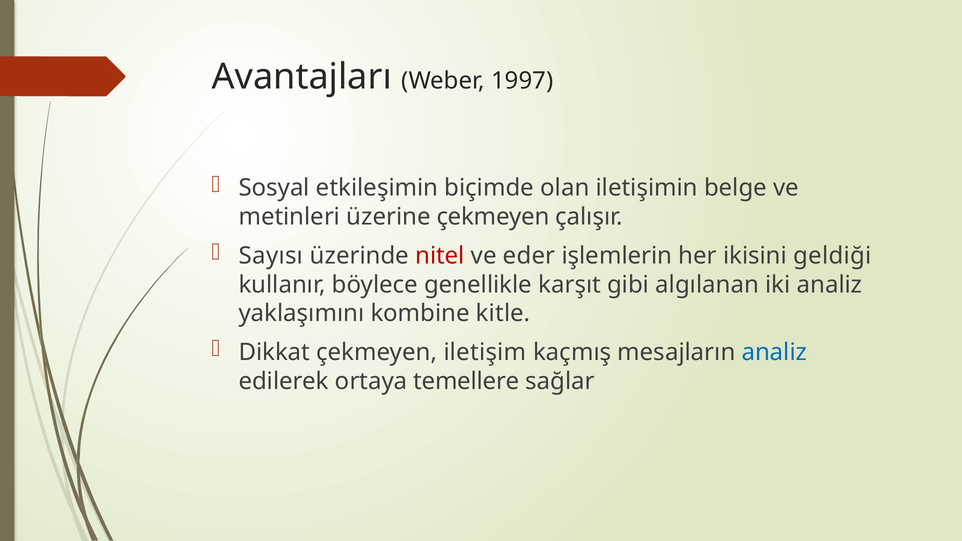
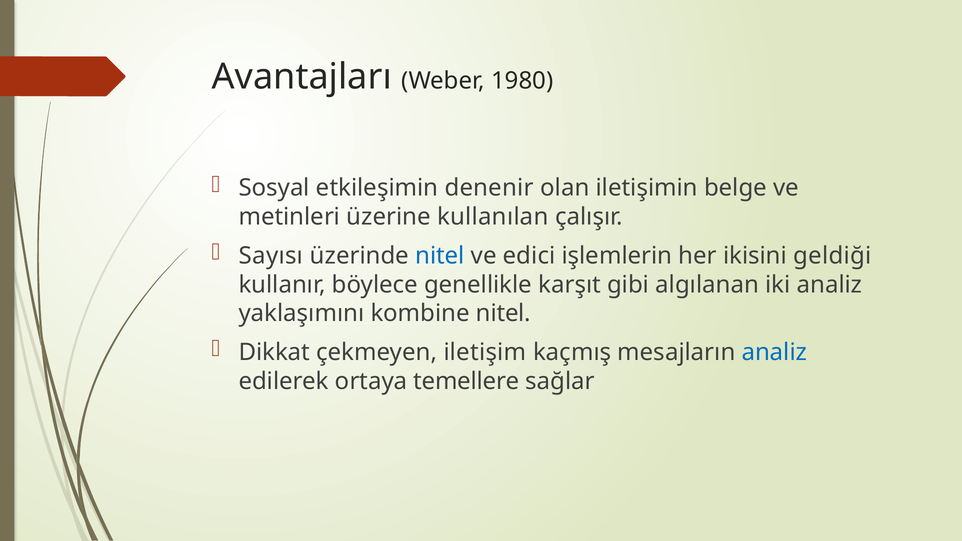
1997: 1997 -> 1980 (522, 81)
biçimde: biçimde -> denenir (489, 188)
üzerine çekmeyen: çekmeyen -> kullanılan (493, 217)
nitel colour: red -> blue (440, 256)
eder: eder -> edici (529, 256)
kombine kitle: kitle -> nitel (503, 314)
